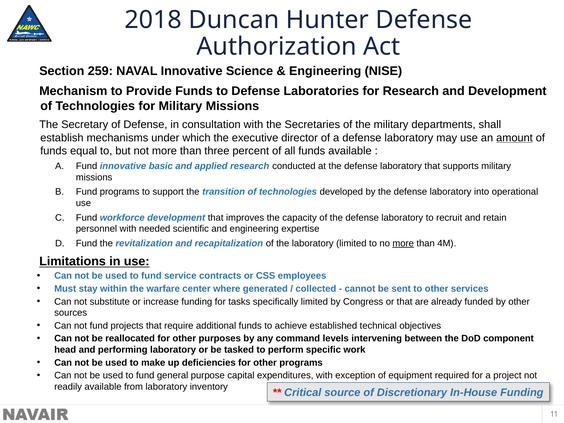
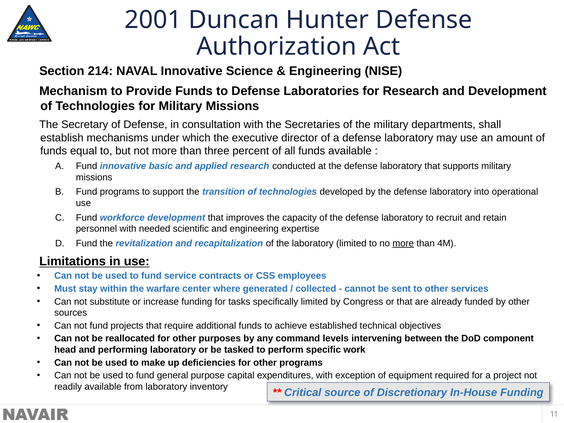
2018: 2018 -> 2001 (153, 20)
259: 259 -> 214 (100, 71)
amount underline: present -> none (514, 138)
